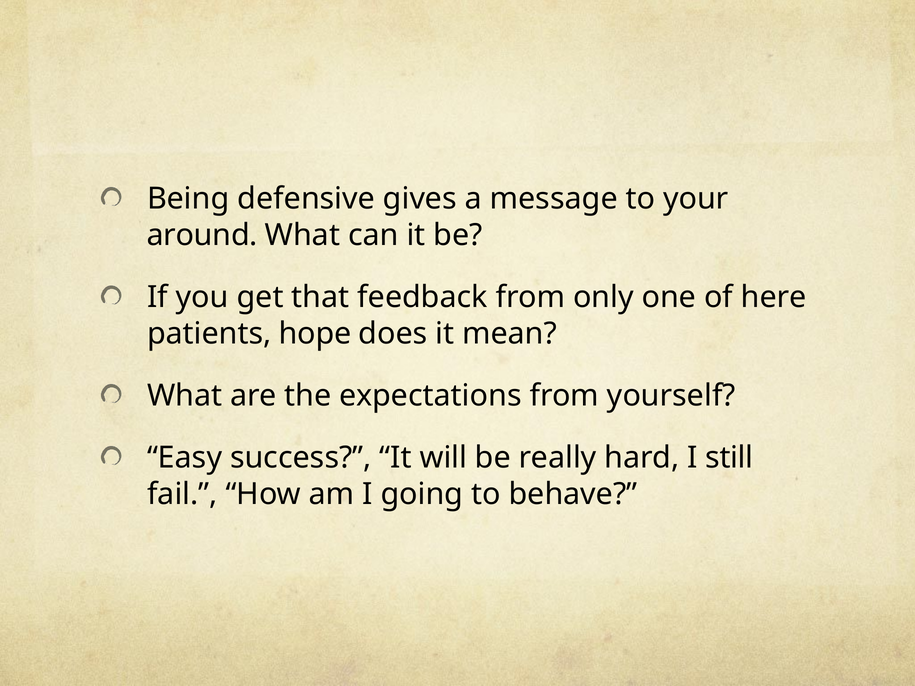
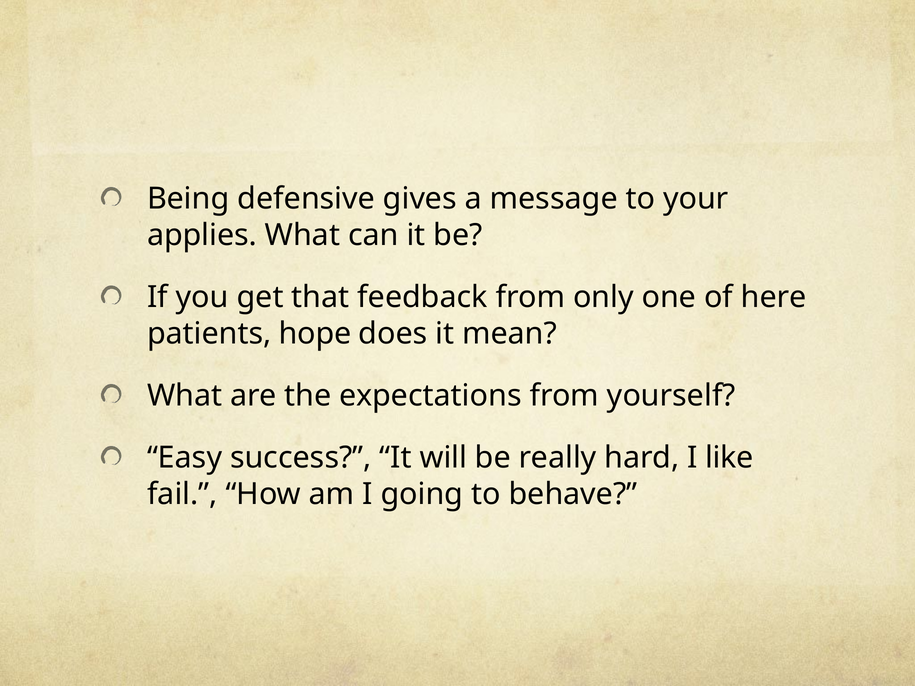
around: around -> applies (202, 235)
still: still -> like (729, 458)
